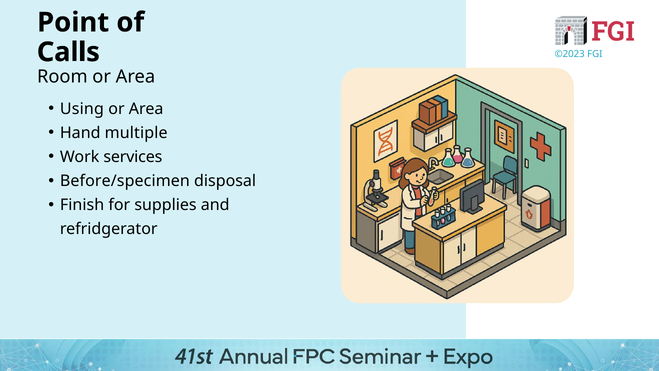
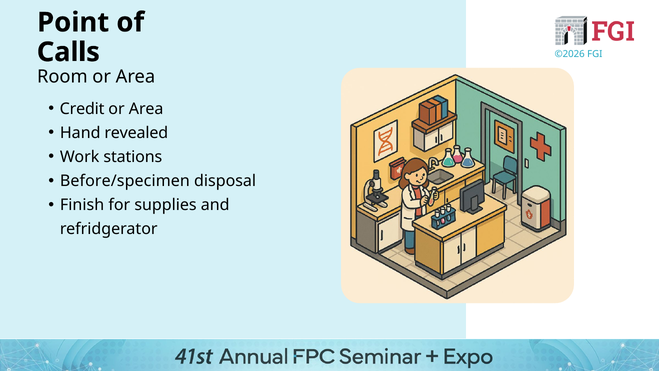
©2023: ©2023 -> ©2026 (570, 54)
Using: Using -> Credit (82, 109)
multiple: multiple -> revealed (136, 133)
services: services -> stations (133, 157)
